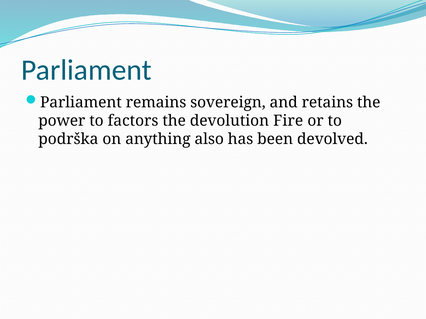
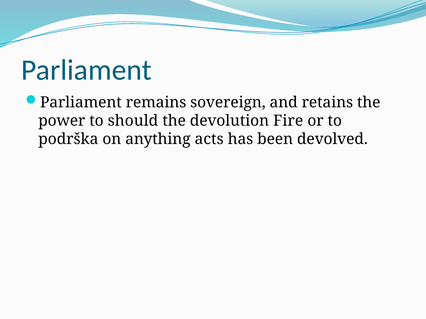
factors: factors -> should (133, 121)
also: also -> acts (209, 139)
